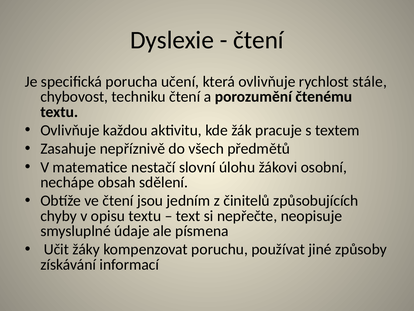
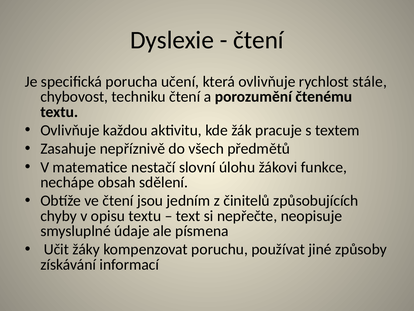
osobní: osobní -> funkce (324, 167)
